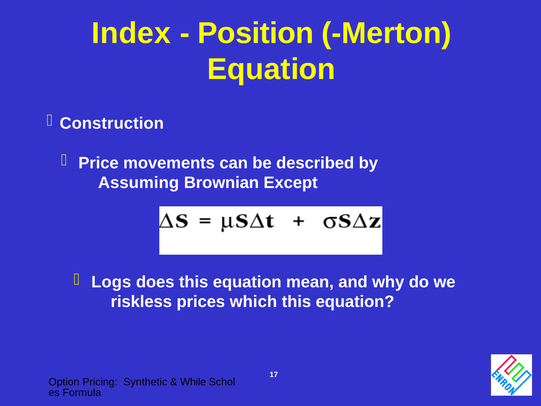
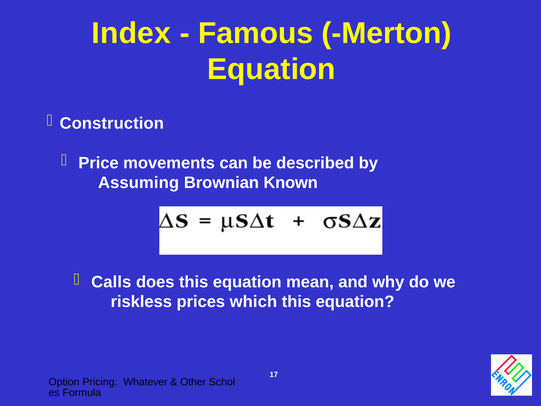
Position: Position -> Famous (256, 33)
Except: Except -> Known (291, 183)
Logs: Logs -> Calls (111, 282)
Synthetic: Synthetic -> Whatever (145, 382)
While: While -> Other (193, 382)
